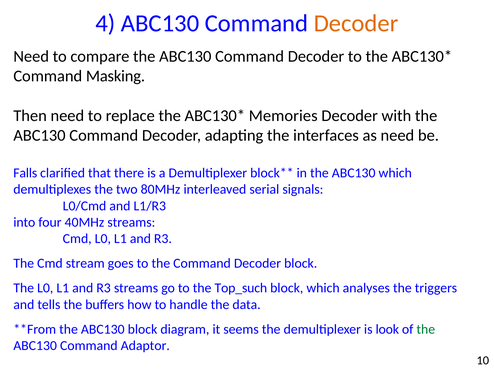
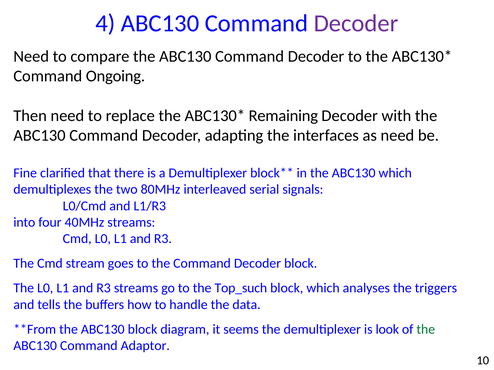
Decoder colour: orange -> purple (356, 23)
Masking: Masking -> Ongoing (115, 76)
Memories: Memories -> Remaining (283, 116)
Falls: Falls -> Fine (25, 173)
